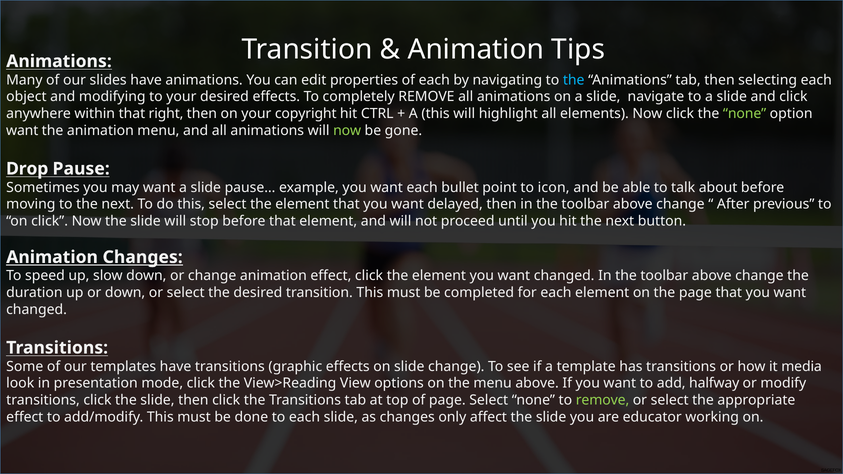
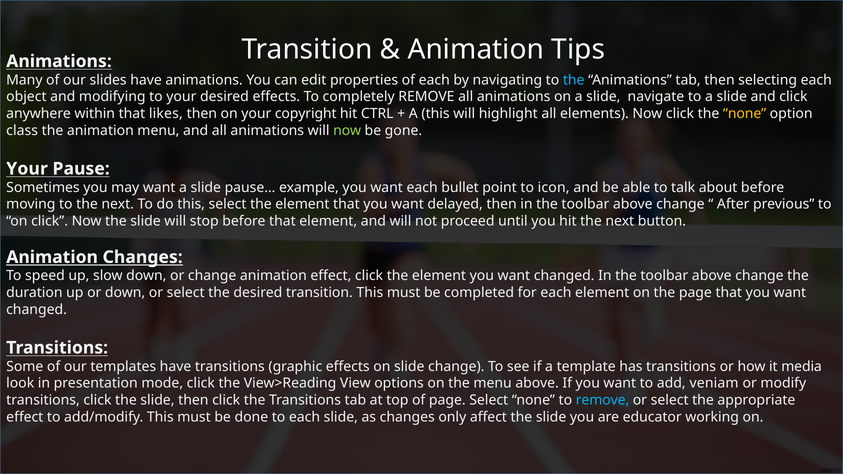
right: right -> likes (166, 114)
none colour: light green -> yellow (745, 114)
want: want -> class (22, 131)
Drop: Drop -> Your (27, 169)
halfway: halfway -> veniam (714, 383)
remove colour: light green -> light blue (603, 400)
